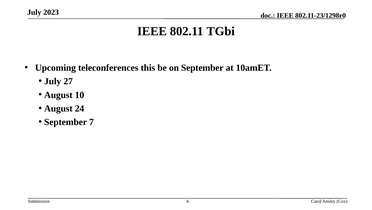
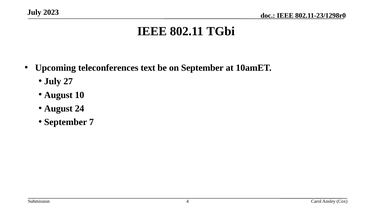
this: this -> text (148, 68)
